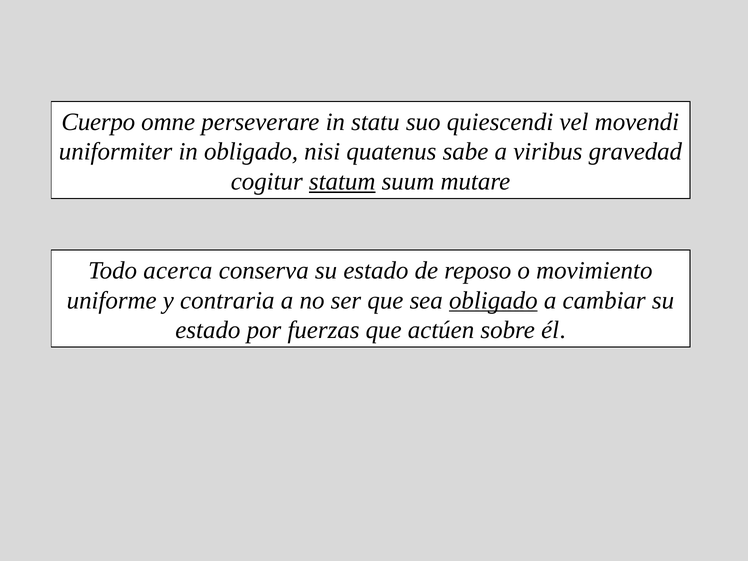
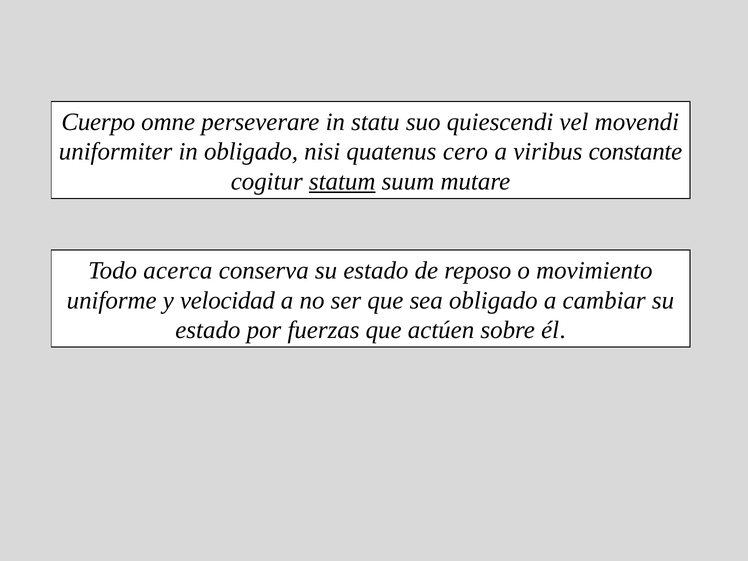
sabe: sabe -> cero (465, 152)
gravedad: gravedad -> constante (635, 152)
contraria: contraria -> velocidad (227, 300)
obligado underline: present -> none (493, 300)
